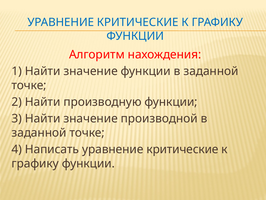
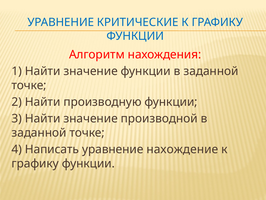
Написать уравнение критические: критические -> нахождение (182, 149)
